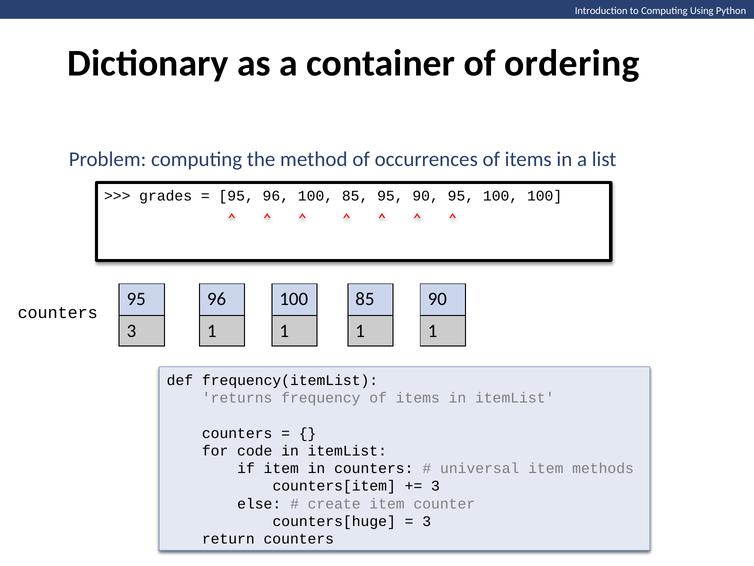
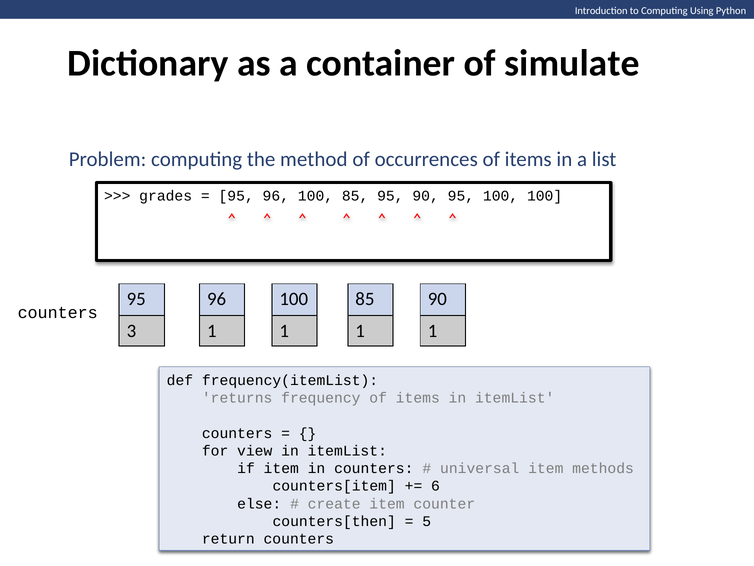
ordering: ordering -> simulate (572, 63)
code: code -> view (255, 450)
3: 3 -> 6 (436, 486)
counters[huge: counters[huge -> counters[then (334, 521)
3: 3 -> 5 (427, 521)
